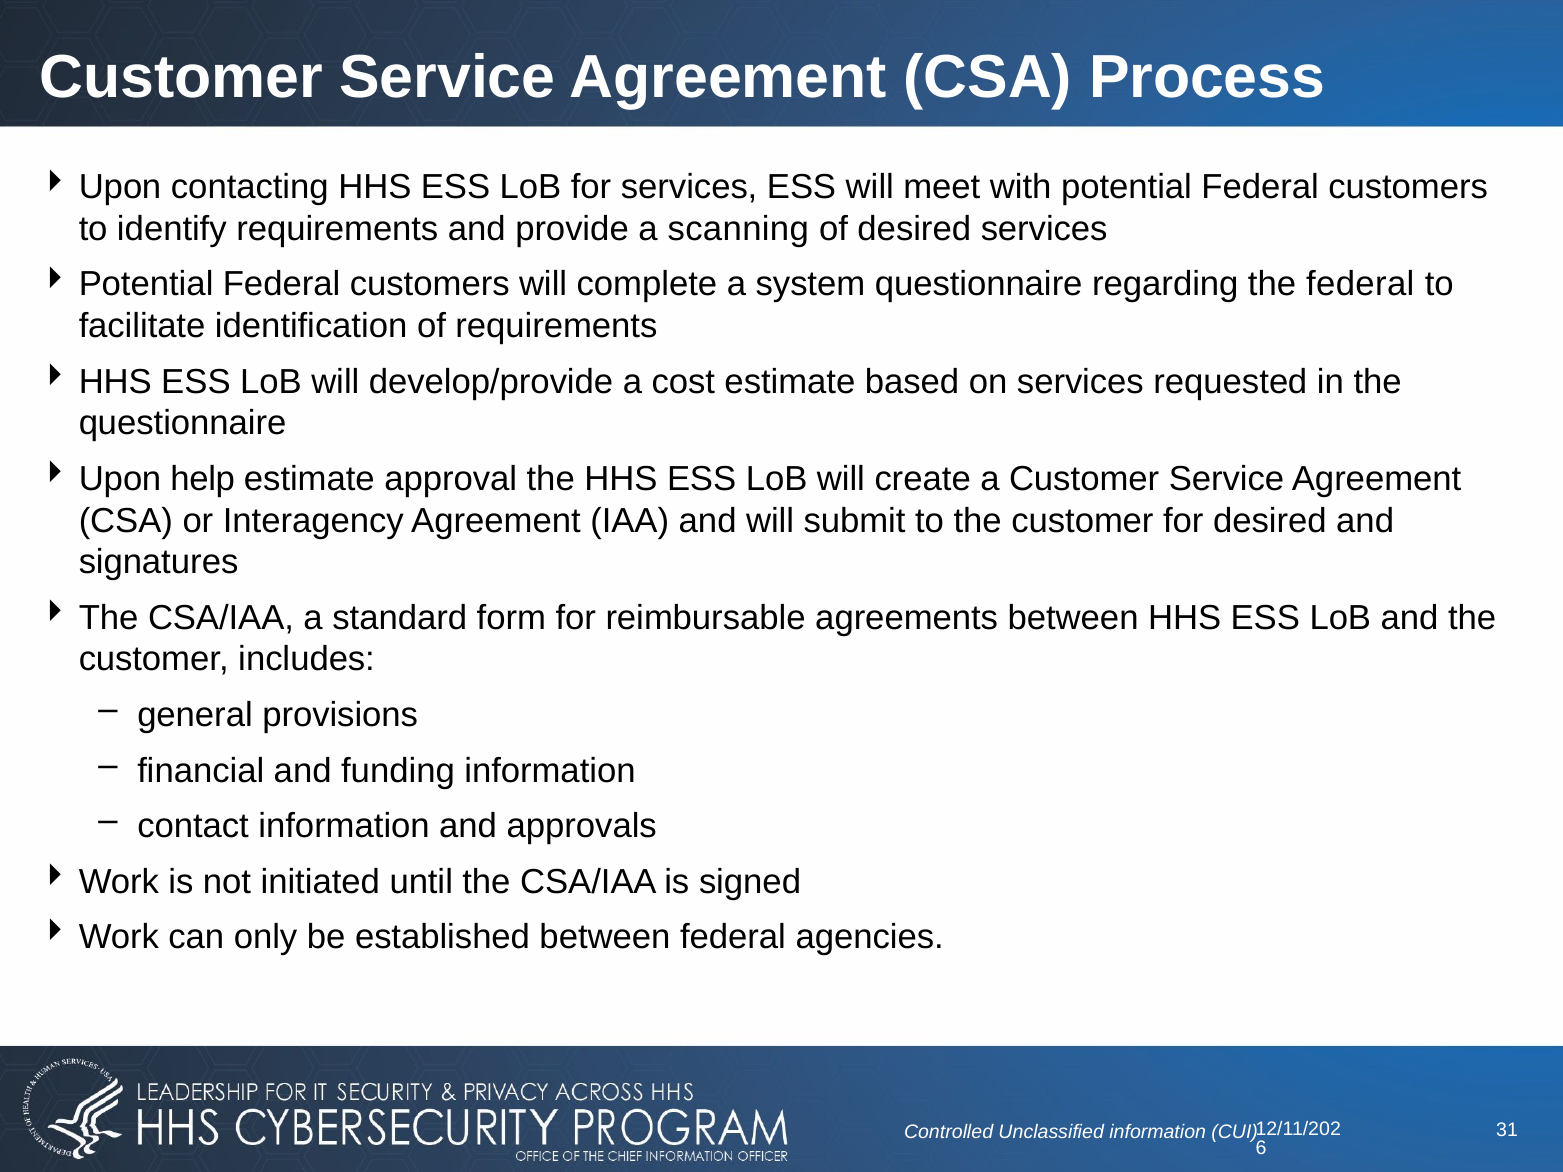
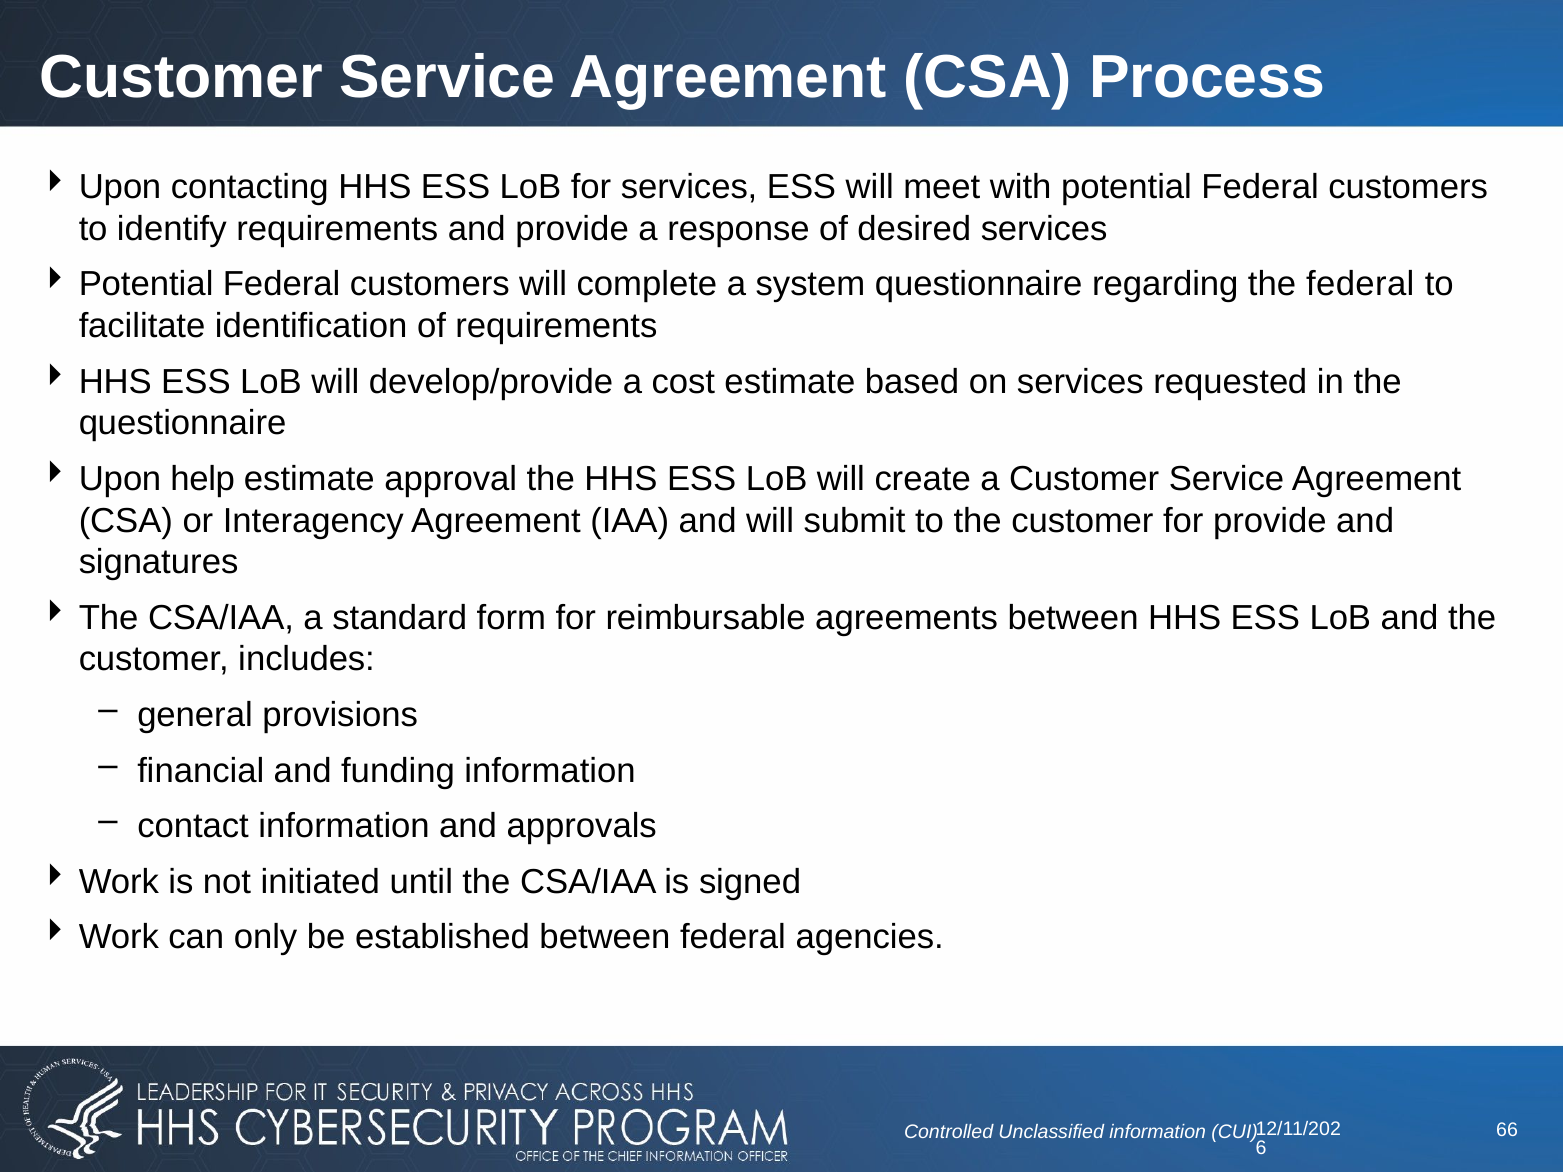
scanning: scanning -> response (738, 229)
for desired: desired -> provide (1270, 521)
31: 31 -> 66 (1507, 1131)
